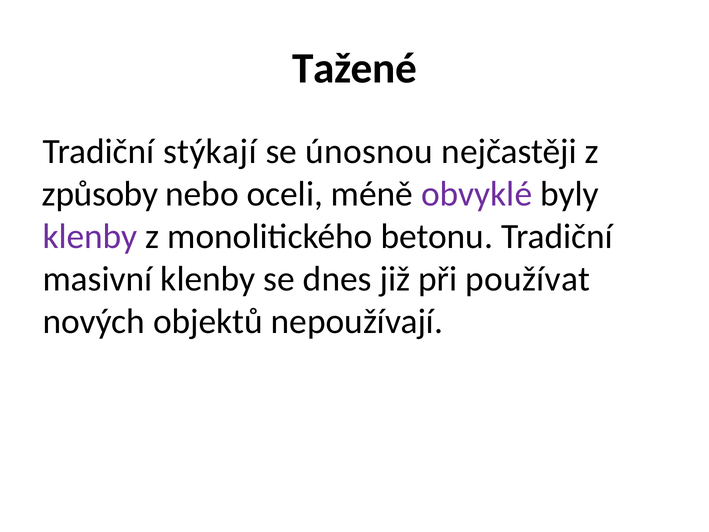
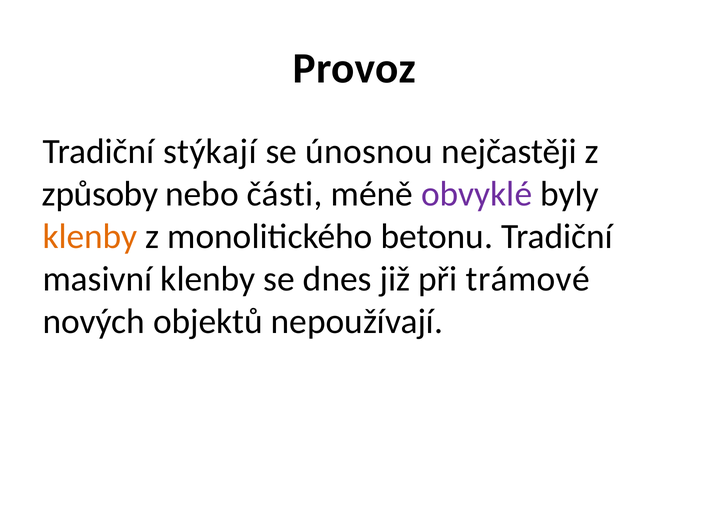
Tažené: Tažené -> Provoz (354, 69)
oceli: oceli -> části (285, 194)
klenby colour: purple -> orange (90, 236)
používat: používat -> trámové (528, 279)
